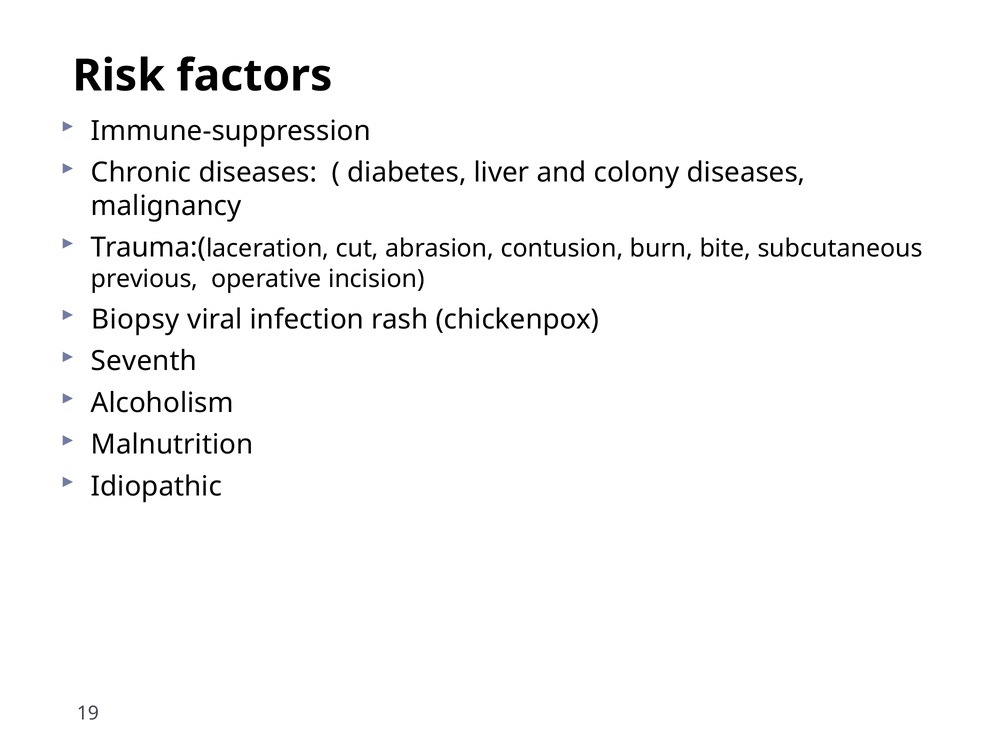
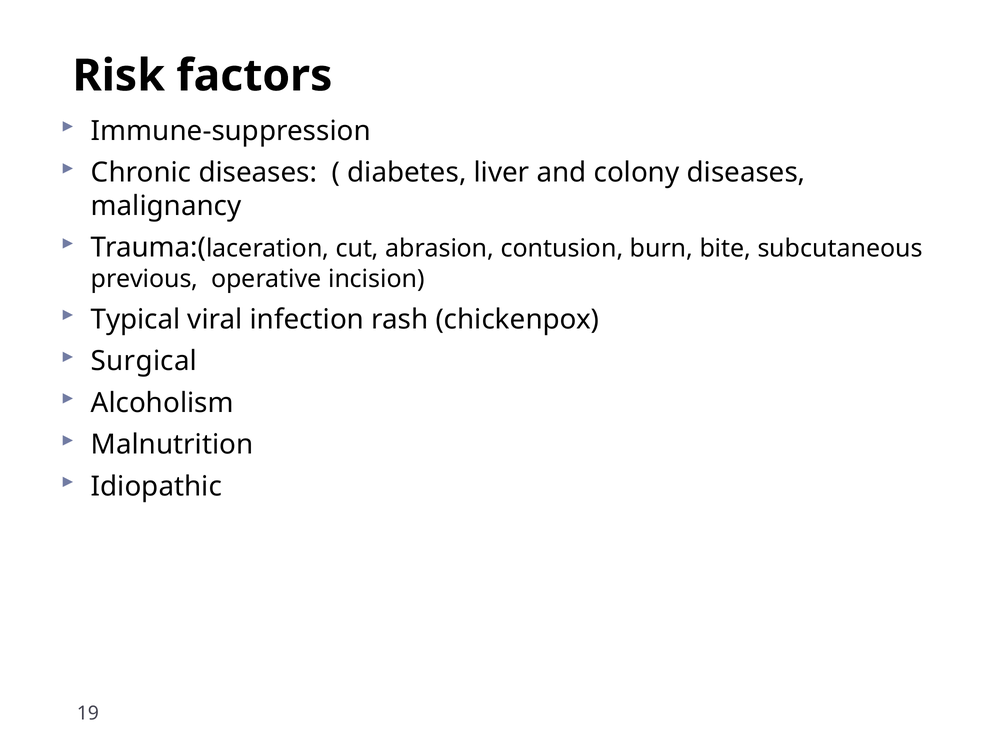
Biopsy: Biopsy -> Typical (136, 319)
Seventh: Seventh -> Surgical (144, 361)
